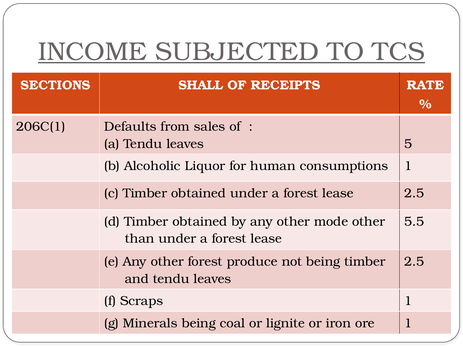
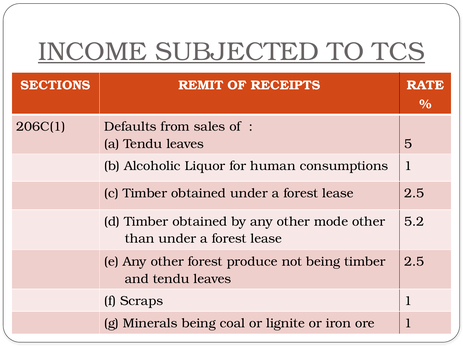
SHALL: SHALL -> REMIT (201, 85)
5.5: 5.5 -> 5.2 (414, 222)
